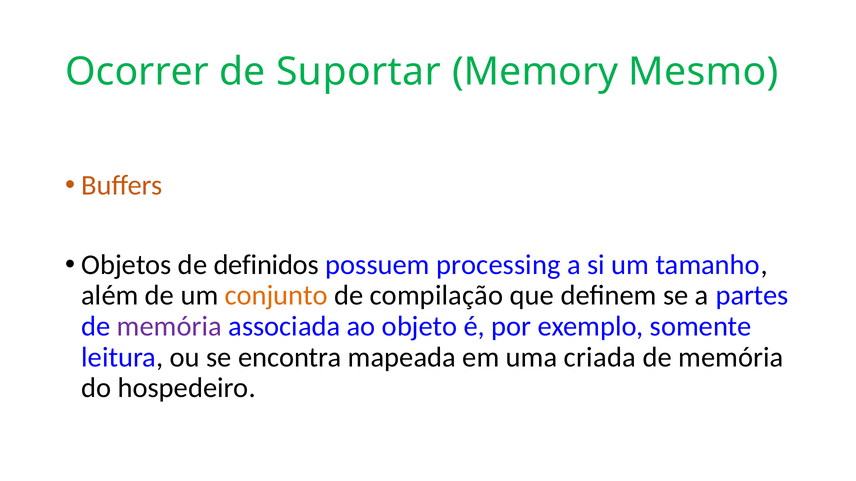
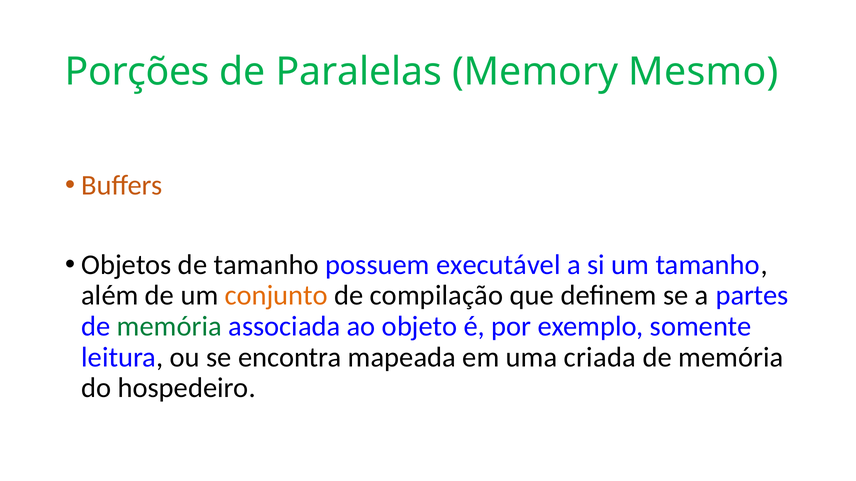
Ocorrer: Ocorrer -> Porções (137, 72)
Suportar: Suportar -> Paralelas (359, 72)
de definidos: definidos -> tamanho (266, 265)
processing: processing -> executável (498, 265)
memória colour: purple -> green (169, 327)
